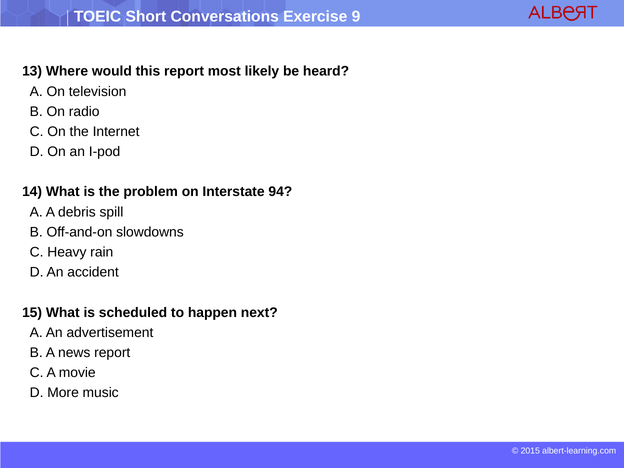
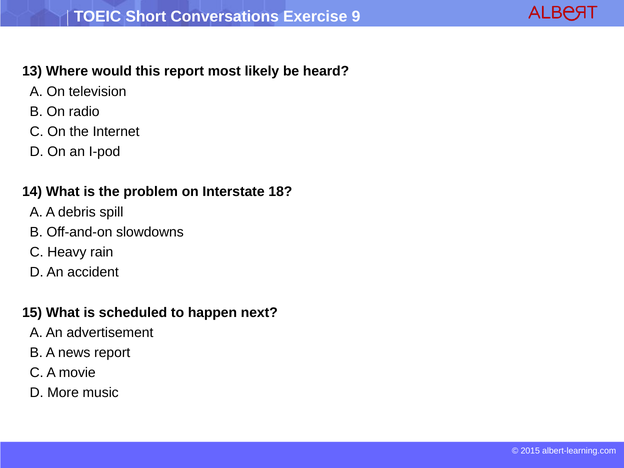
94: 94 -> 18 (280, 192)
